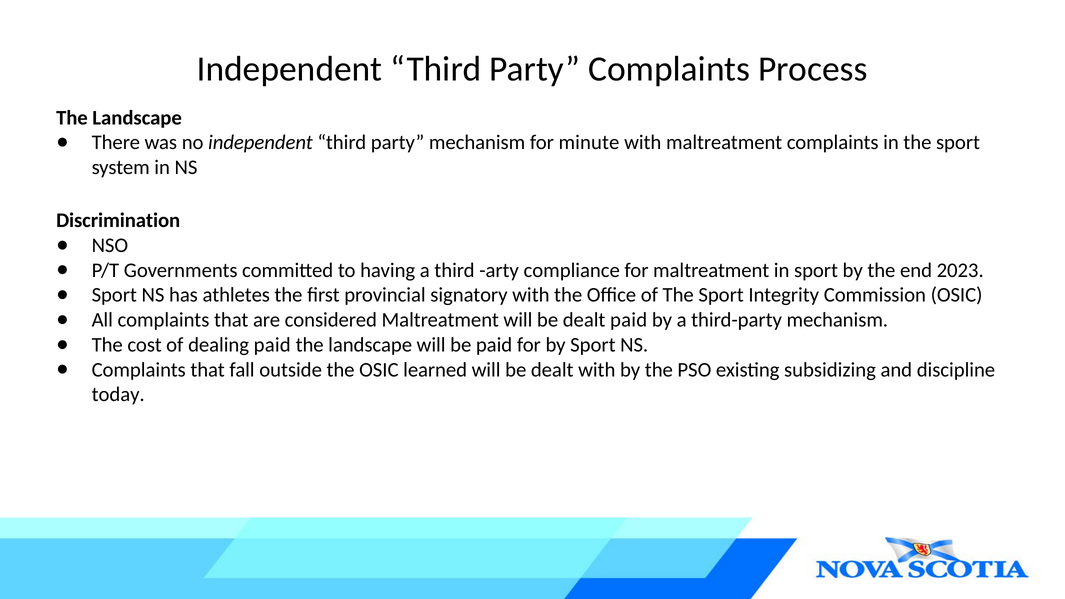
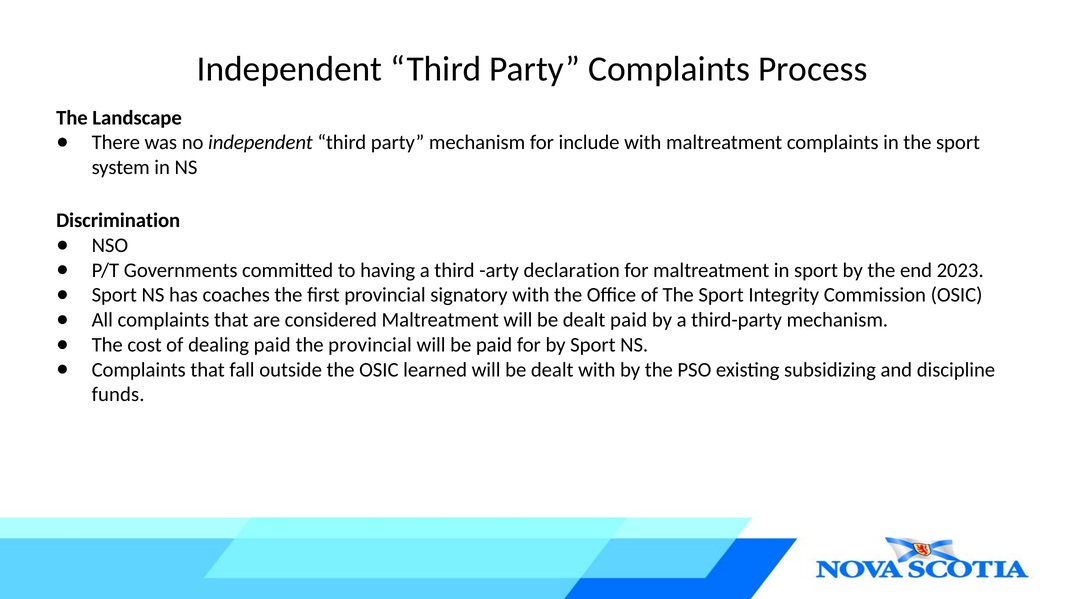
minute: minute -> include (589, 143)
compliance: compliance -> declaration (572, 270)
athletes: athletes -> coaches (236, 295)
landscape: landscape -> provincial (370, 345)
today: today -> funds (118, 395)
